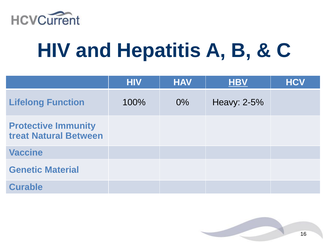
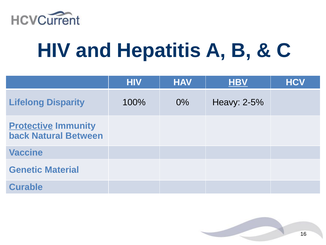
Function: Function -> Disparity (66, 102)
Protective underline: none -> present (31, 125)
treat: treat -> back (19, 136)
